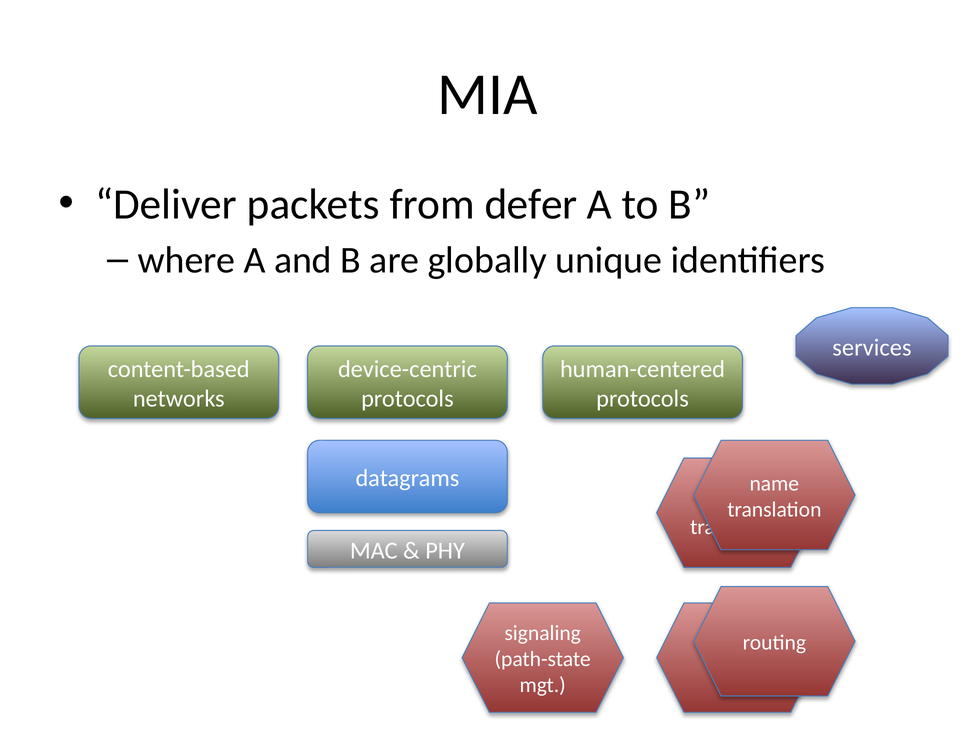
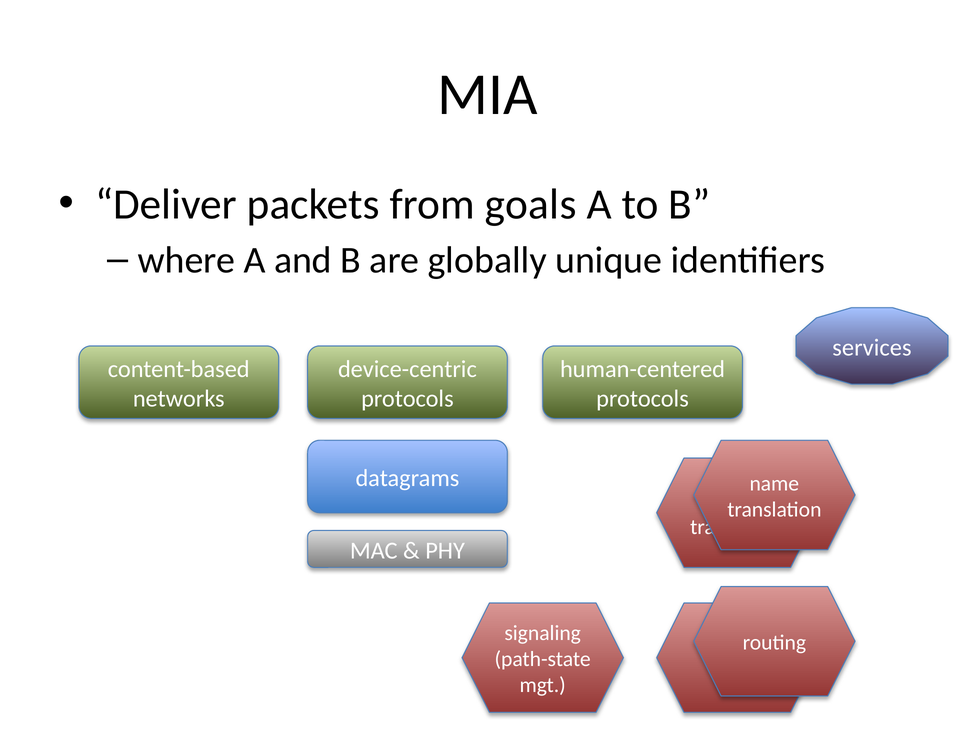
defer: defer -> goals (531, 205)
